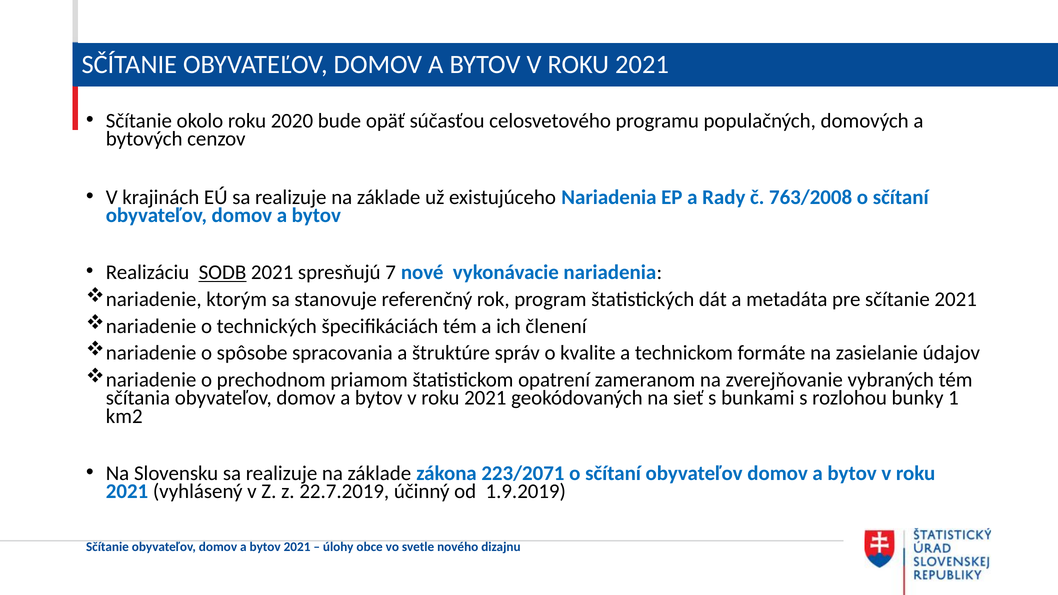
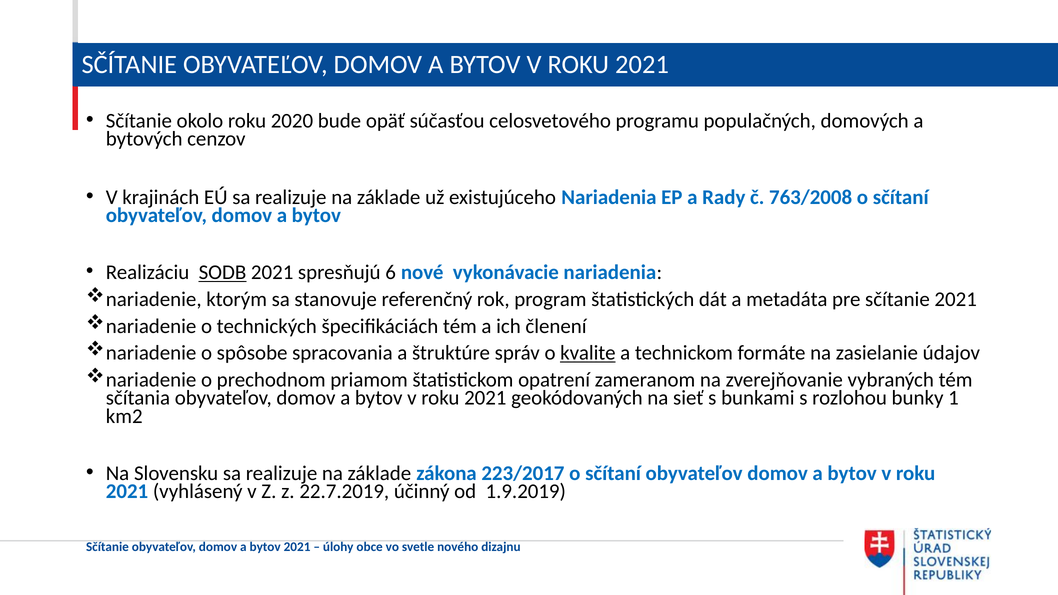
7: 7 -> 6 (391, 272)
kvalite underline: none -> present (588, 353)
223/2071: 223/2071 -> 223/2017 (523, 473)
